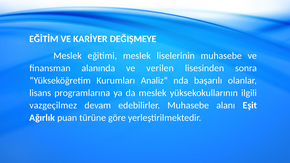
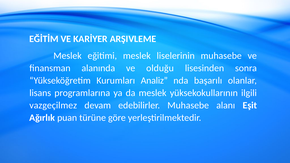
DEĞIŞMEYE: DEĞIŞMEYE -> ARŞIVLEME (133, 39)
verilen: verilen -> olduğu (160, 68)
